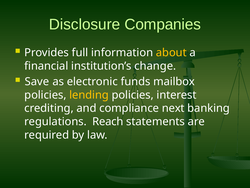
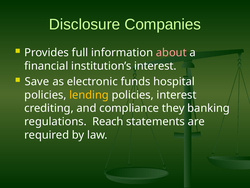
about colour: yellow -> pink (171, 52)
institution’s change: change -> interest (155, 66)
mailbox: mailbox -> hospital (174, 81)
next: next -> they (173, 108)
